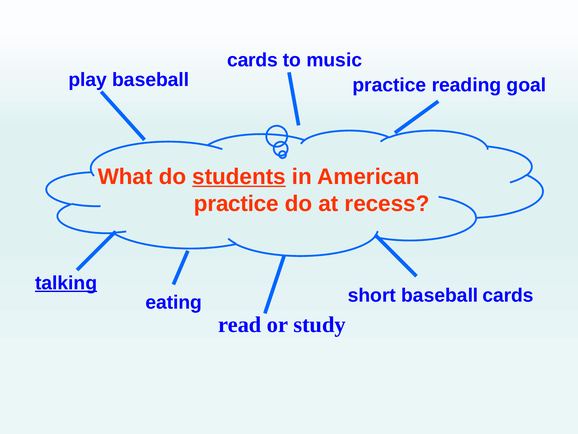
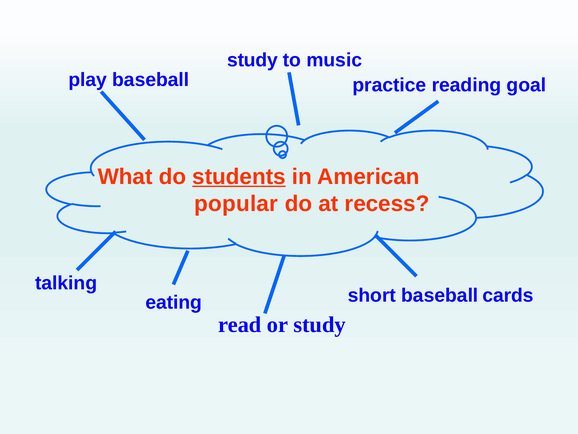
cards: cards -> study (253, 60)
practice: practice -> popular (236, 204)
talking underline: present -> none (66, 283)
